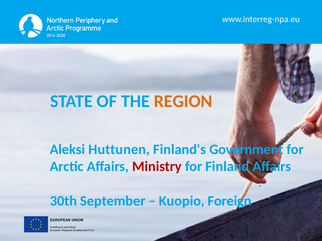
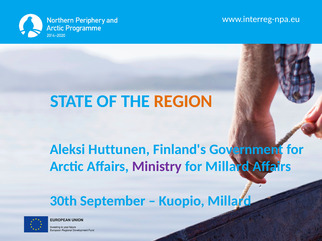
Ministry colour: red -> purple (157, 167)
for Finland: Finland -> Millard (227, 167)
Kuopio Foreign: Foreign -> Millard (229, 201)
